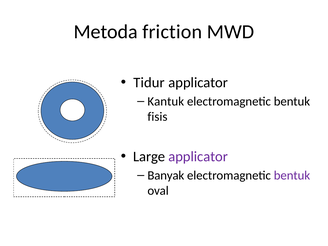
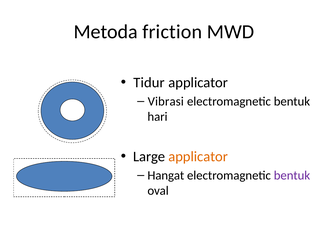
Kantuk: Kantuk -> Vibrasi (166, 101)
fisis: fisis -> hari (158, 117)
applicator colour: purple -> orange (198, 156)
Banyak: Banyak -> Hangat (166, 175)
